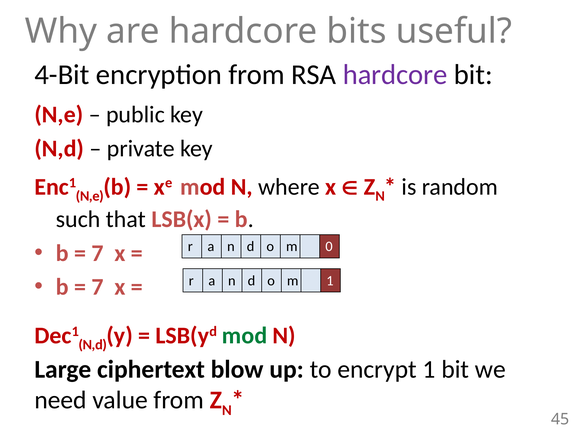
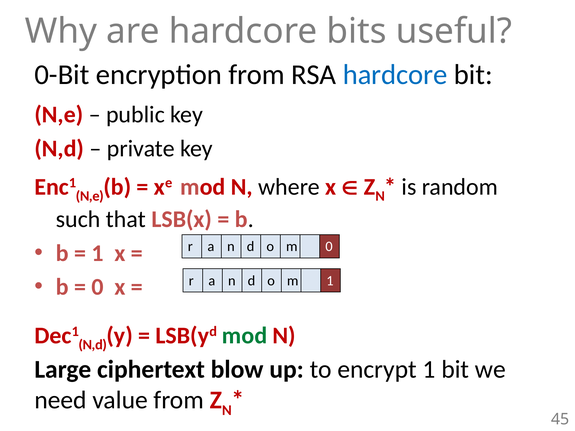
4-Bit: 4-Bit -> 0-Bit (62, 75)
hardcore colour: purple -> blue (395, 75)
7: 7 -> 1 (98, 253)
7: 7 -> 0 (98, 287)
